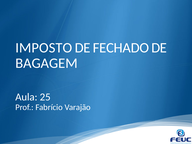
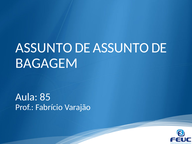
IMPOSTO: IMPOSTO -> ASSUNTO (44, 48)
DE FECHADO: FECHADO -> ASSUNTO (121, 48)
25: 25 -> 85 (45, 97)
